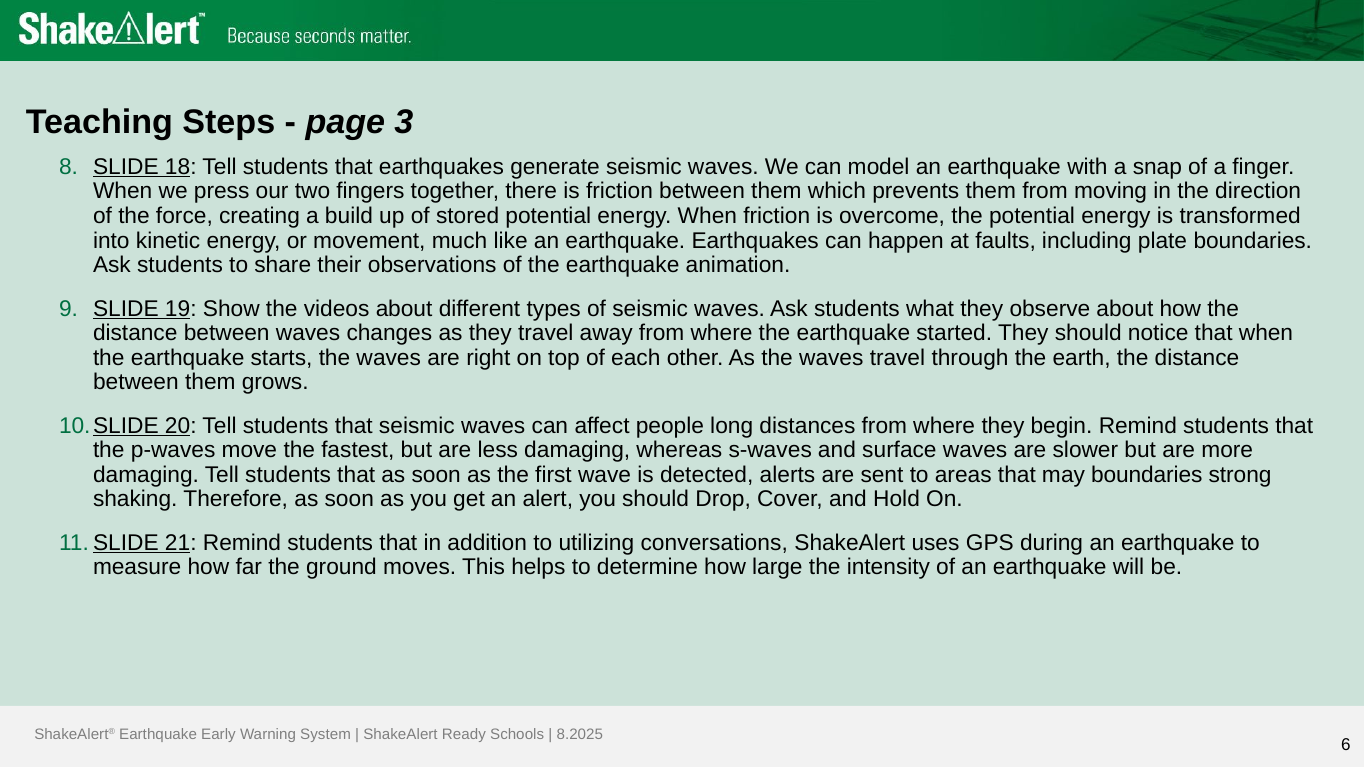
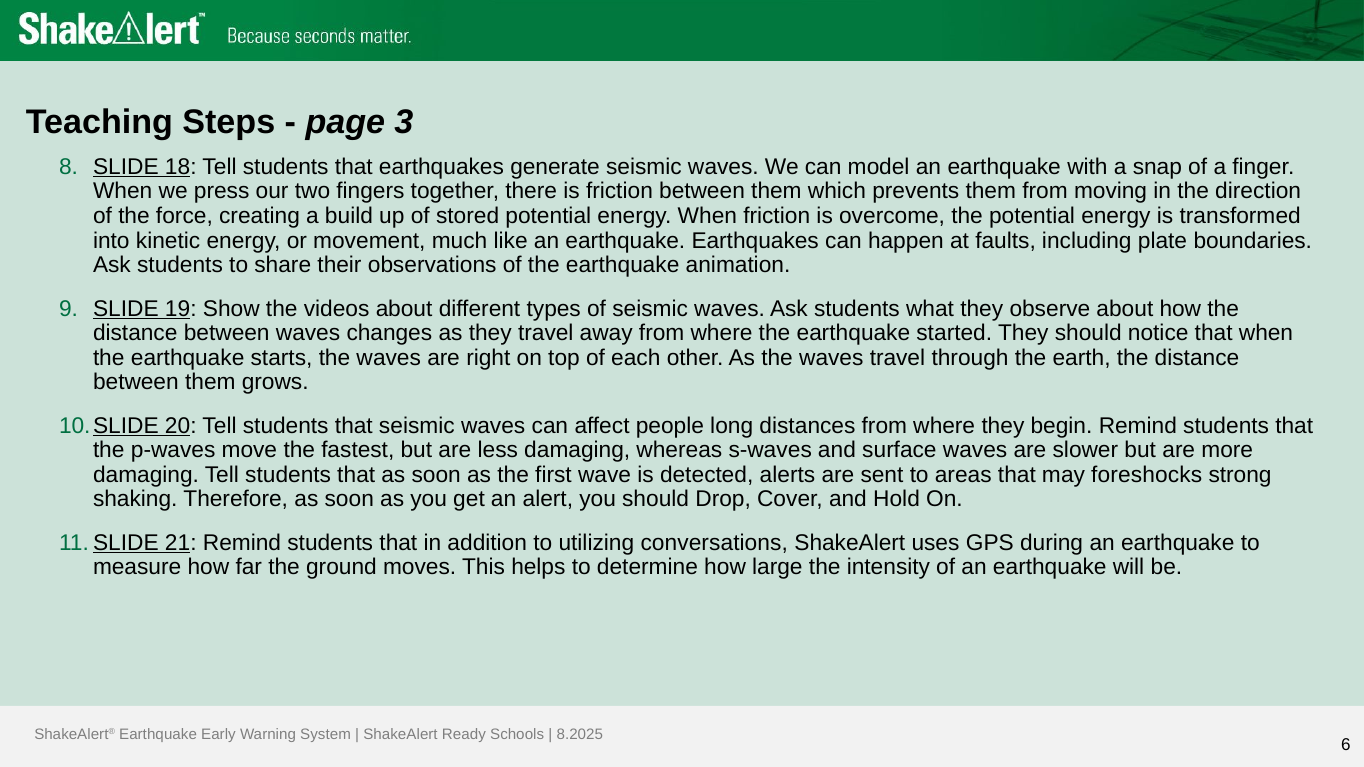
may boundaries: boundaries -> foreshocks (1147, 475)
